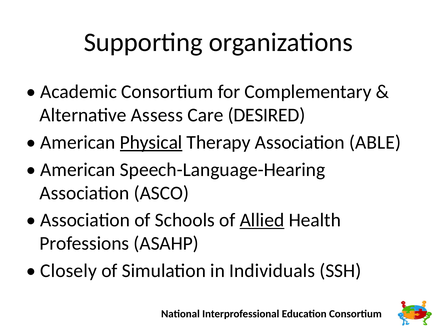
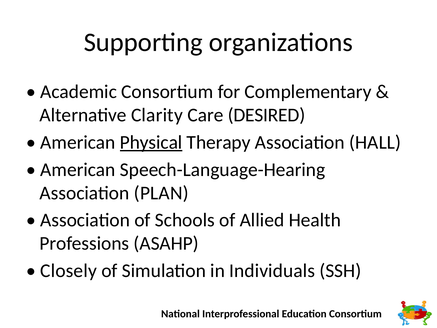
Assess: Assess -> Clarity (157, 115)
ABLE: ABLE -> HALL (375, 142)
ASCO: ASCO -> PLAN (161, 193)
Allied underline: present -> none (262, 220)
